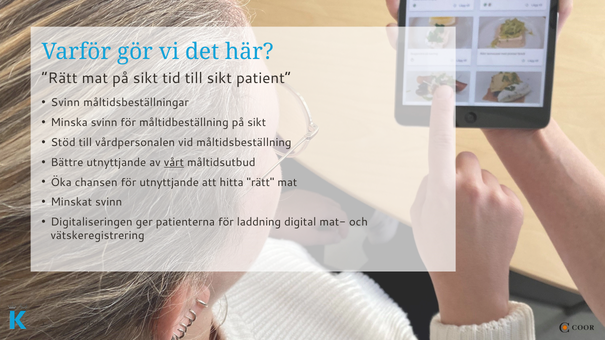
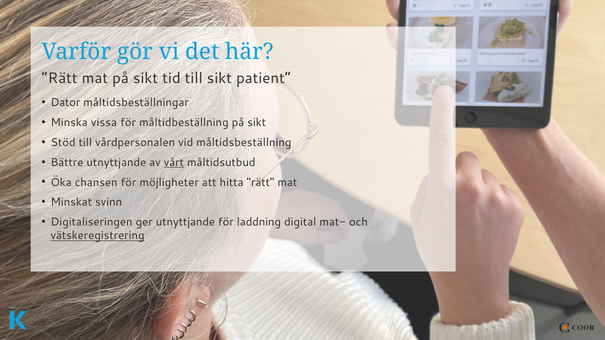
Svinn: Svinn -> Dator (65, 103)
Minska svinn: svinn -> vissa (104, 123)
för utnyttjande: utnyttjande -> möjligheter (169, 182)
ger patienterna: patienterna -> utnyttjande (185, 222)
vätskeregistrering underline: none -> present (98, 236)
